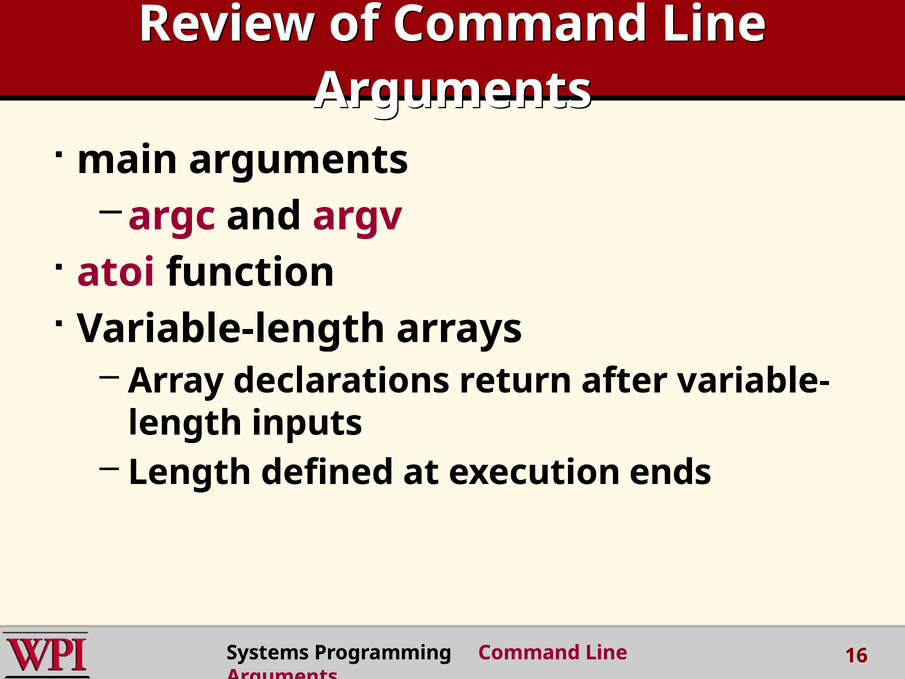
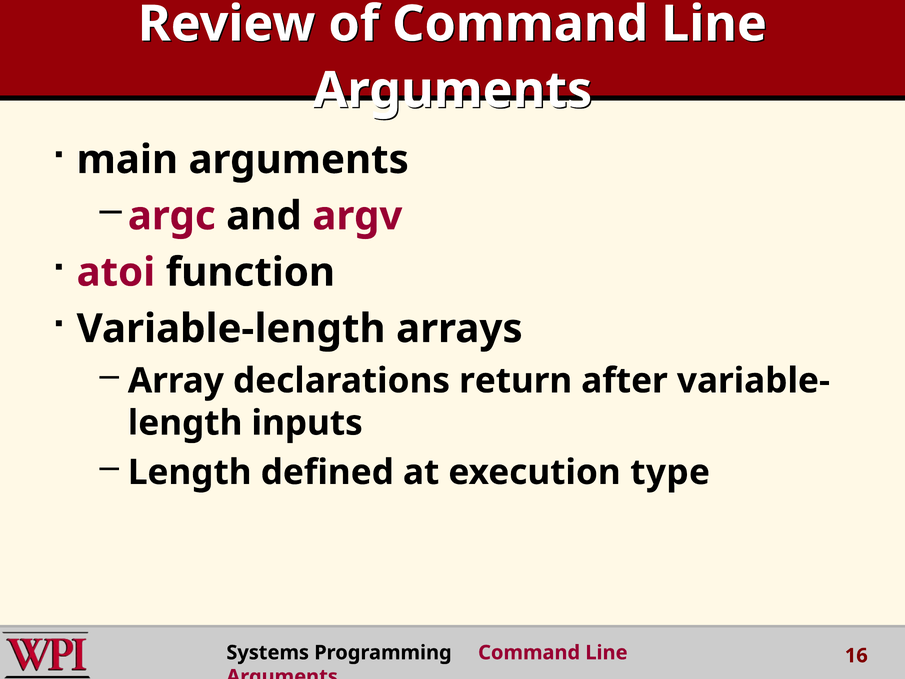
ends: ends -> type (670, 472)
